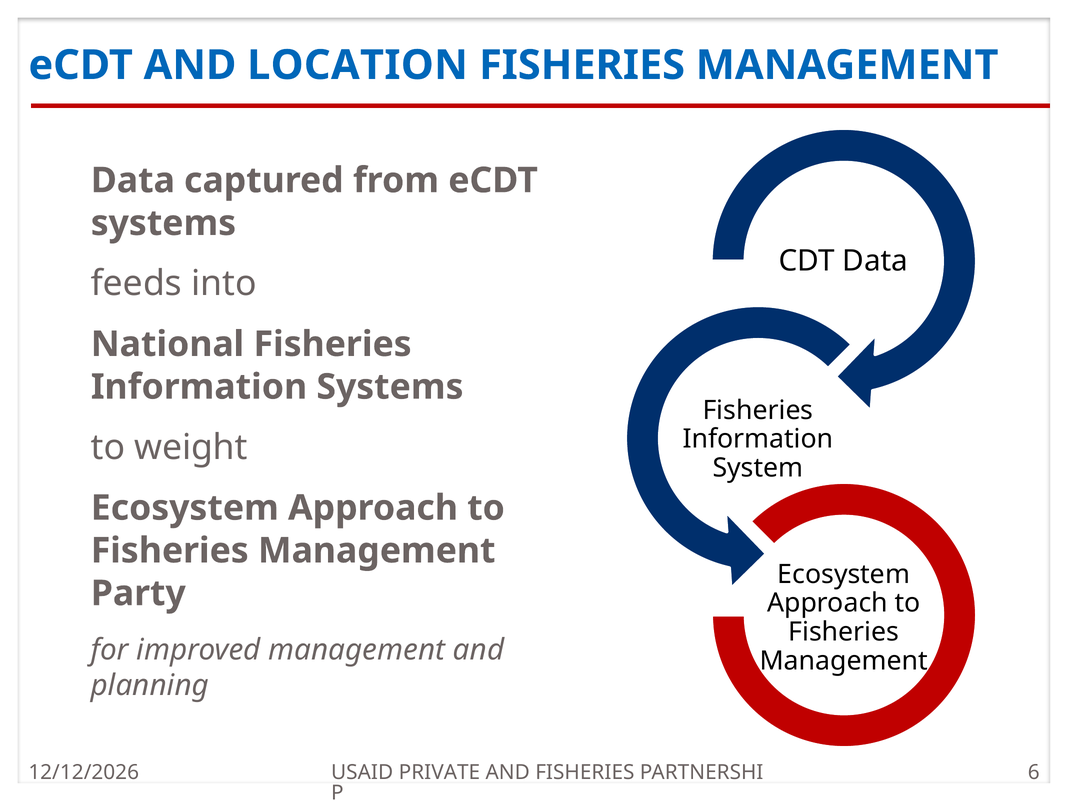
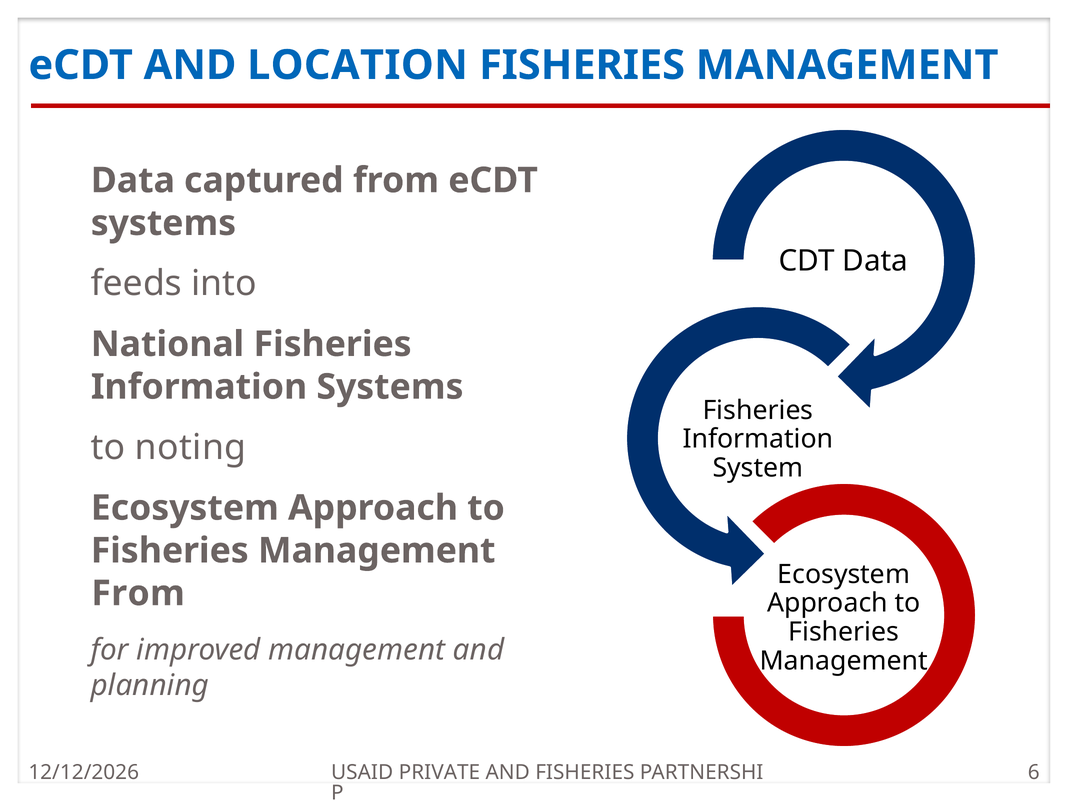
weight: weight -> noting (191, 447)
Party: Party -> From (138, 593)
